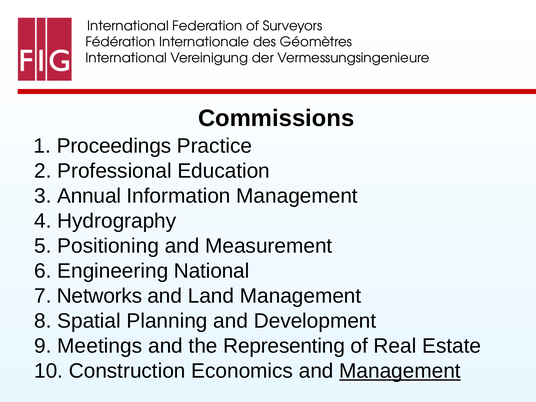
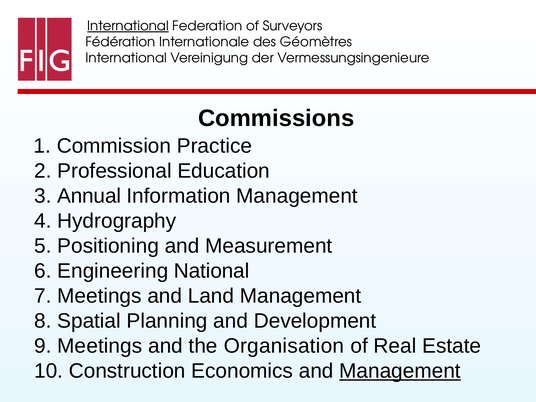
International underline: none -> present (128, 26)
Proceedings: Proceedings -> Commission (114, 146)
7 Networks: Networks -> Meetings (99, 296)
Representing: Representing -> Organisation (284, 346)
